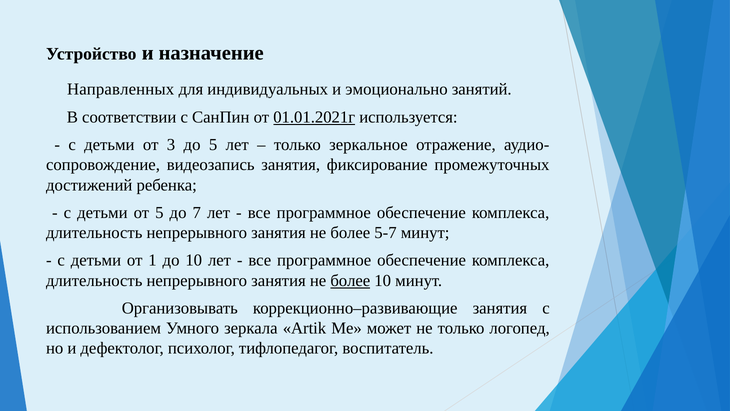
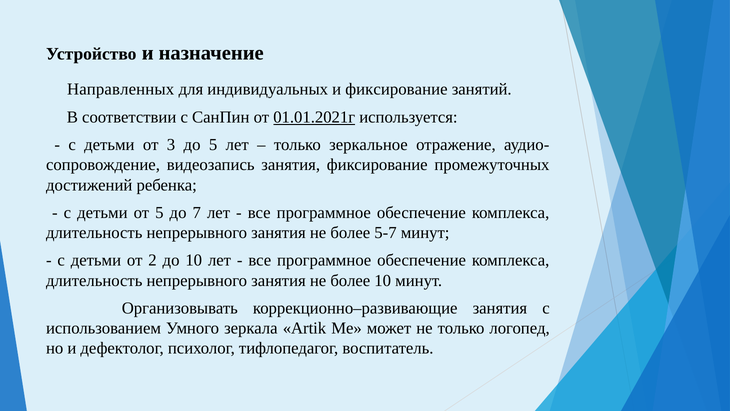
и эмоционально: эмоционально -> фиксирование (396, 89)
1: 1 -> 2 (153, 260)
более underline: present -> none (350, 280)
